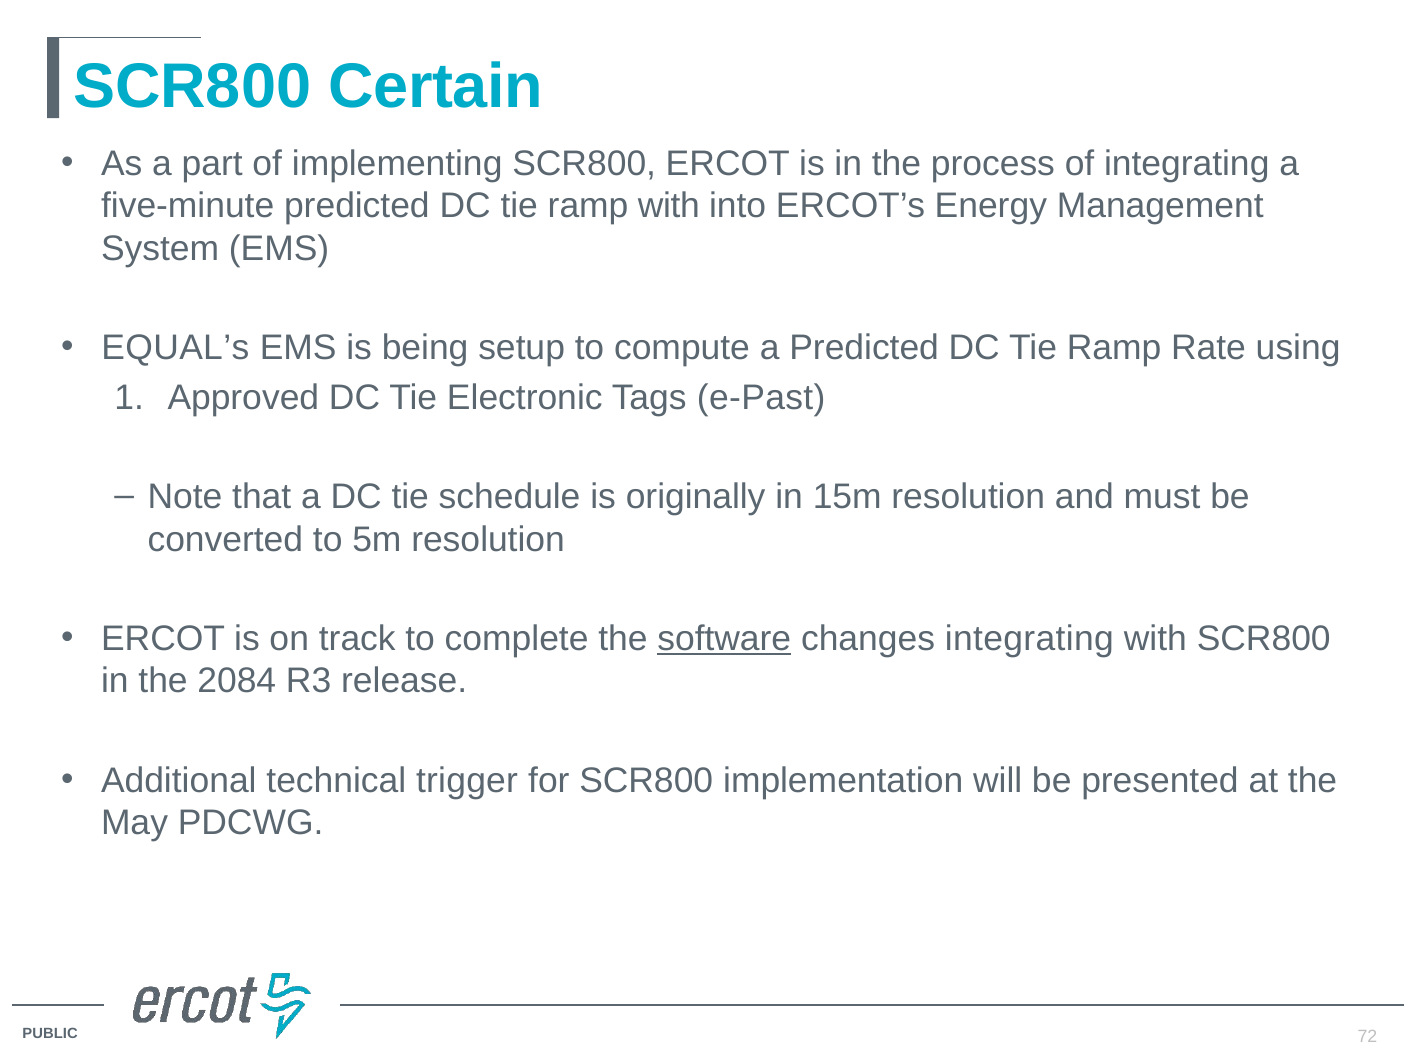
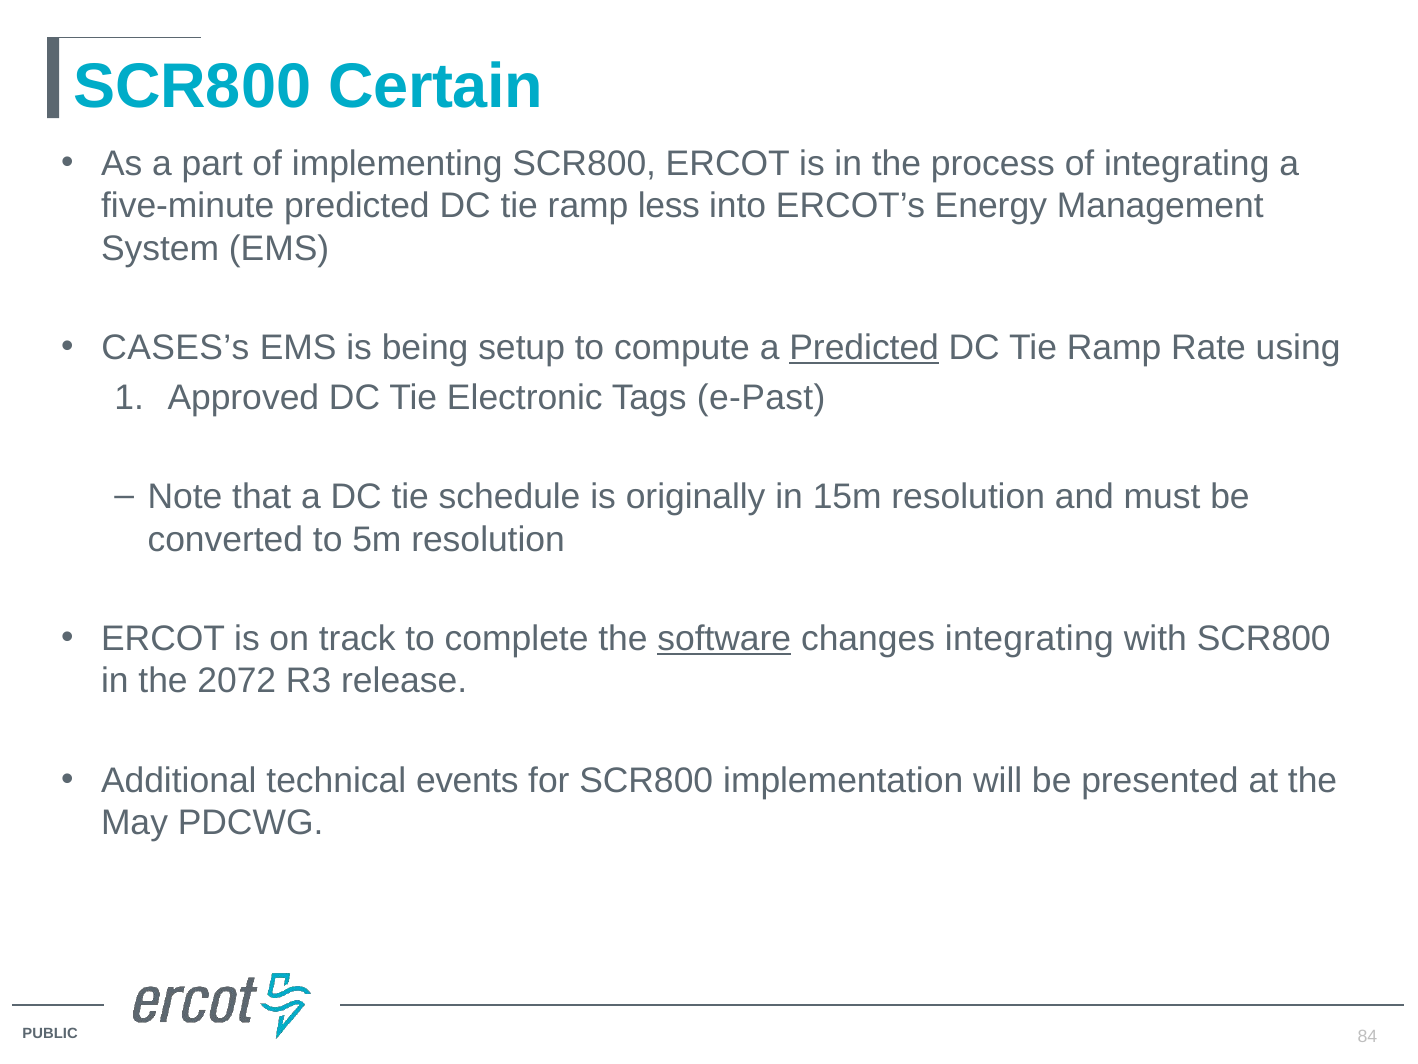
ramp with: with -> less (669, 206)
EQUAL’s: EQUAL’s -> CASES’s (175, 348)
Predicted underline: none -> present (864, 348)
2084: 2084 -> 2072 (237, 681)
trigger: trigger -> events (467, 780)
72: 72 -> 84 (1367, 1036)
